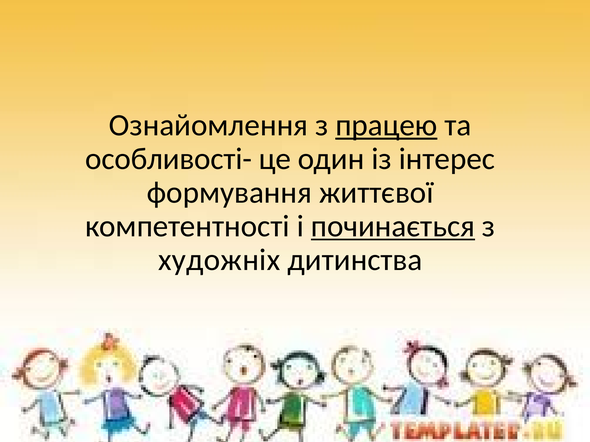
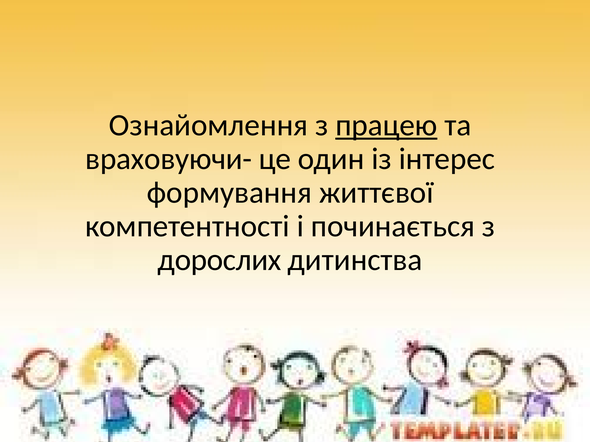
особливості-: особливості- -> враховуючи- (169, 159)
починається underline: present -> none (393, 226)
художніх: художніх -> дорослих (219, 260)
